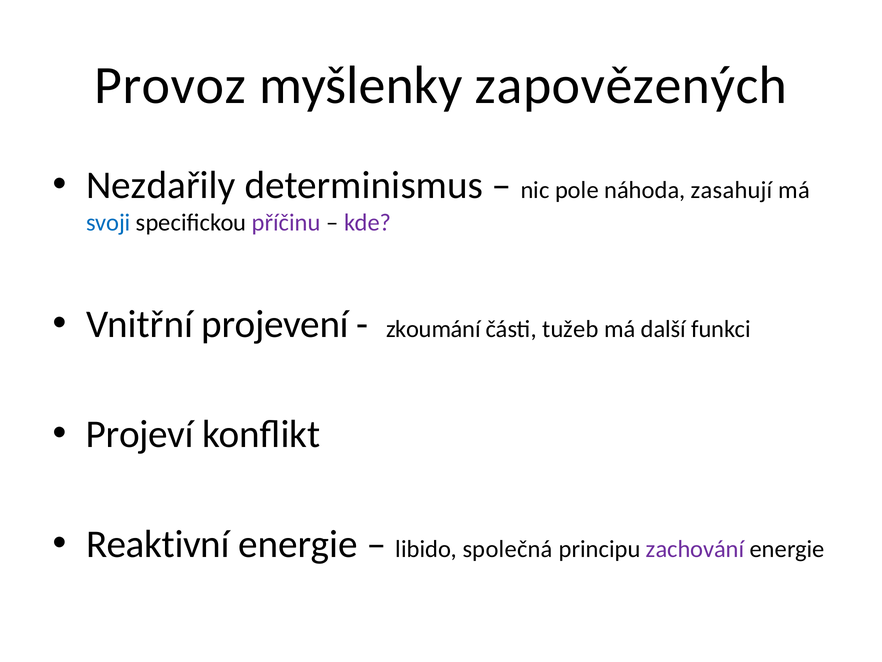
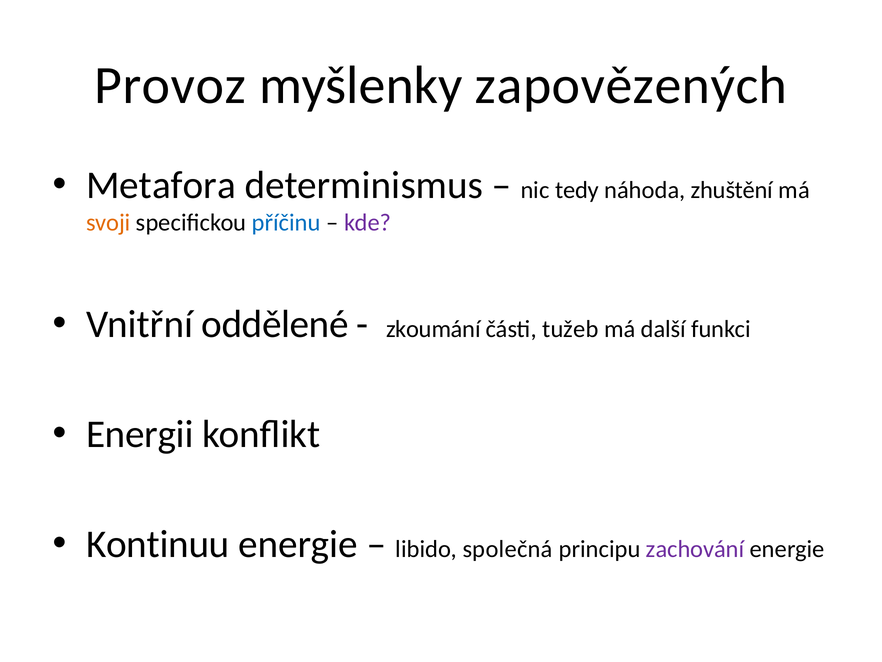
Nezdařily: Nezdařily -> Metafora (161, 185)
pole: pole -> tedy (577, 190)
zasahují: zasahují -> zhuštění (732, 190)
svoji colour: blue -> orange (108, 222)
příčinu colour: purple -> blue (286, 222)
projevení: projevení -> oddělené (275, 324)
Projeví: Projeví -> Energii (140, 434)
Reaktivní: Reaktivní -> Kontinuu (158, 544)
